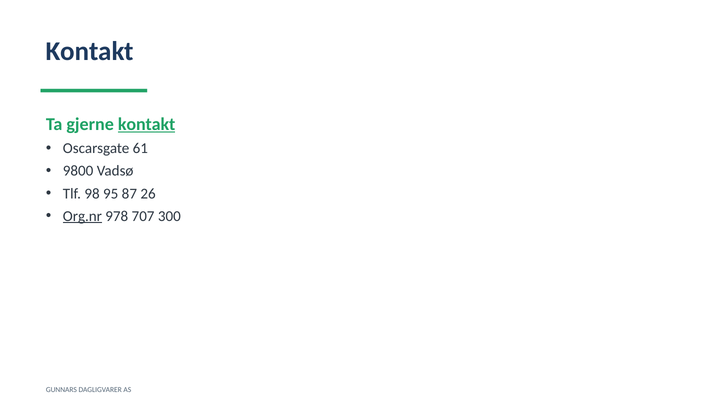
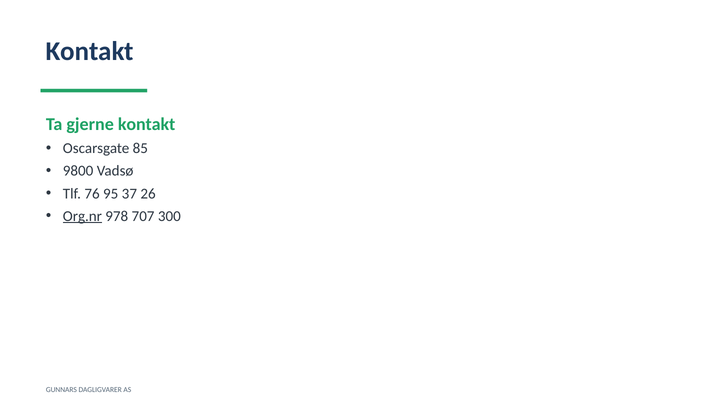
kontakt underline: present -> none (147, 124)
61: 61 -> 85 (140, 148)
98: 98 -> 76 (92, 194)
87: 87 -> 37 (129, 194)
